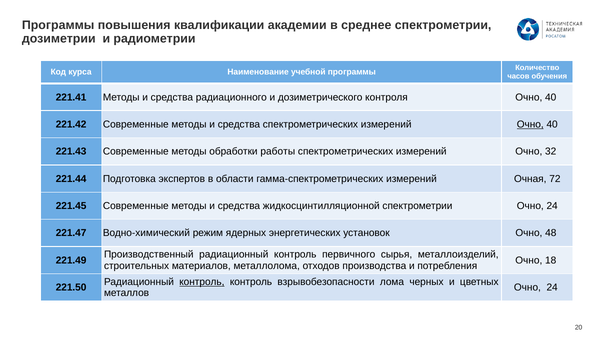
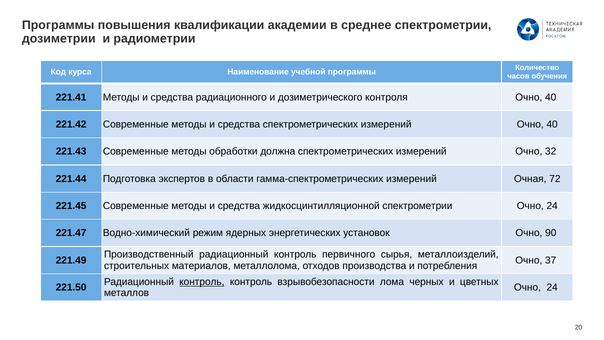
Очно underline: present -> none (530, 124)
работы: работы -> должна (278, 152)
48: 48 -> 90 (551, 233)
18: 18 -> 37 (551, 260)
